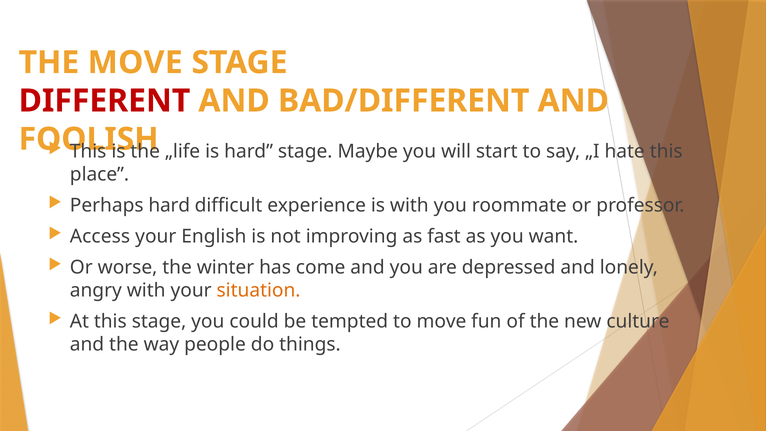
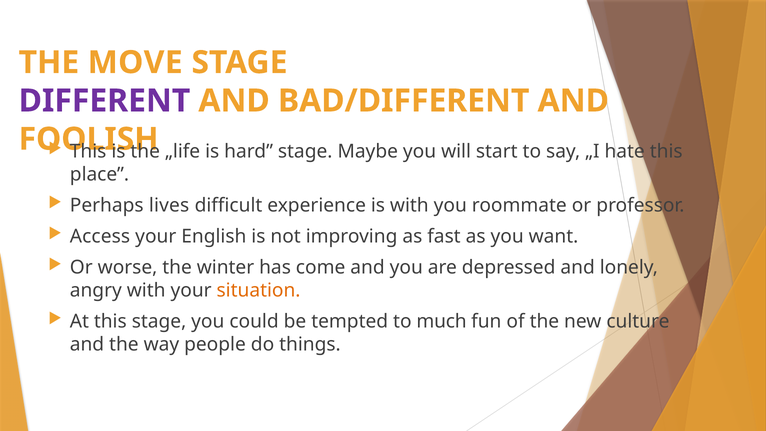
DIFFERENT colour: red -> purple (104, 101)
Perhaps hard: hard -> lives (169, 205)
to move: move -> much (442, 321)
